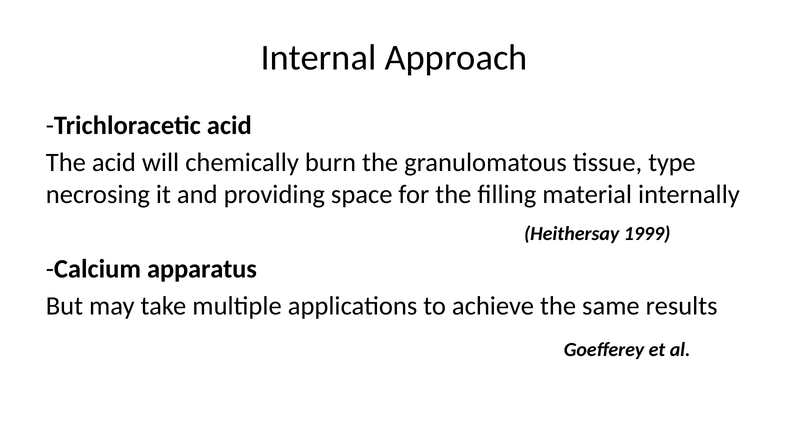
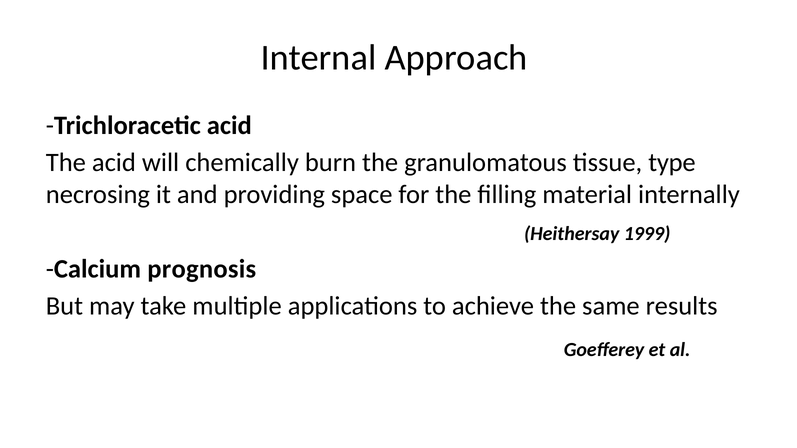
apparatus: apparatus -> prognosis (202, 269)
